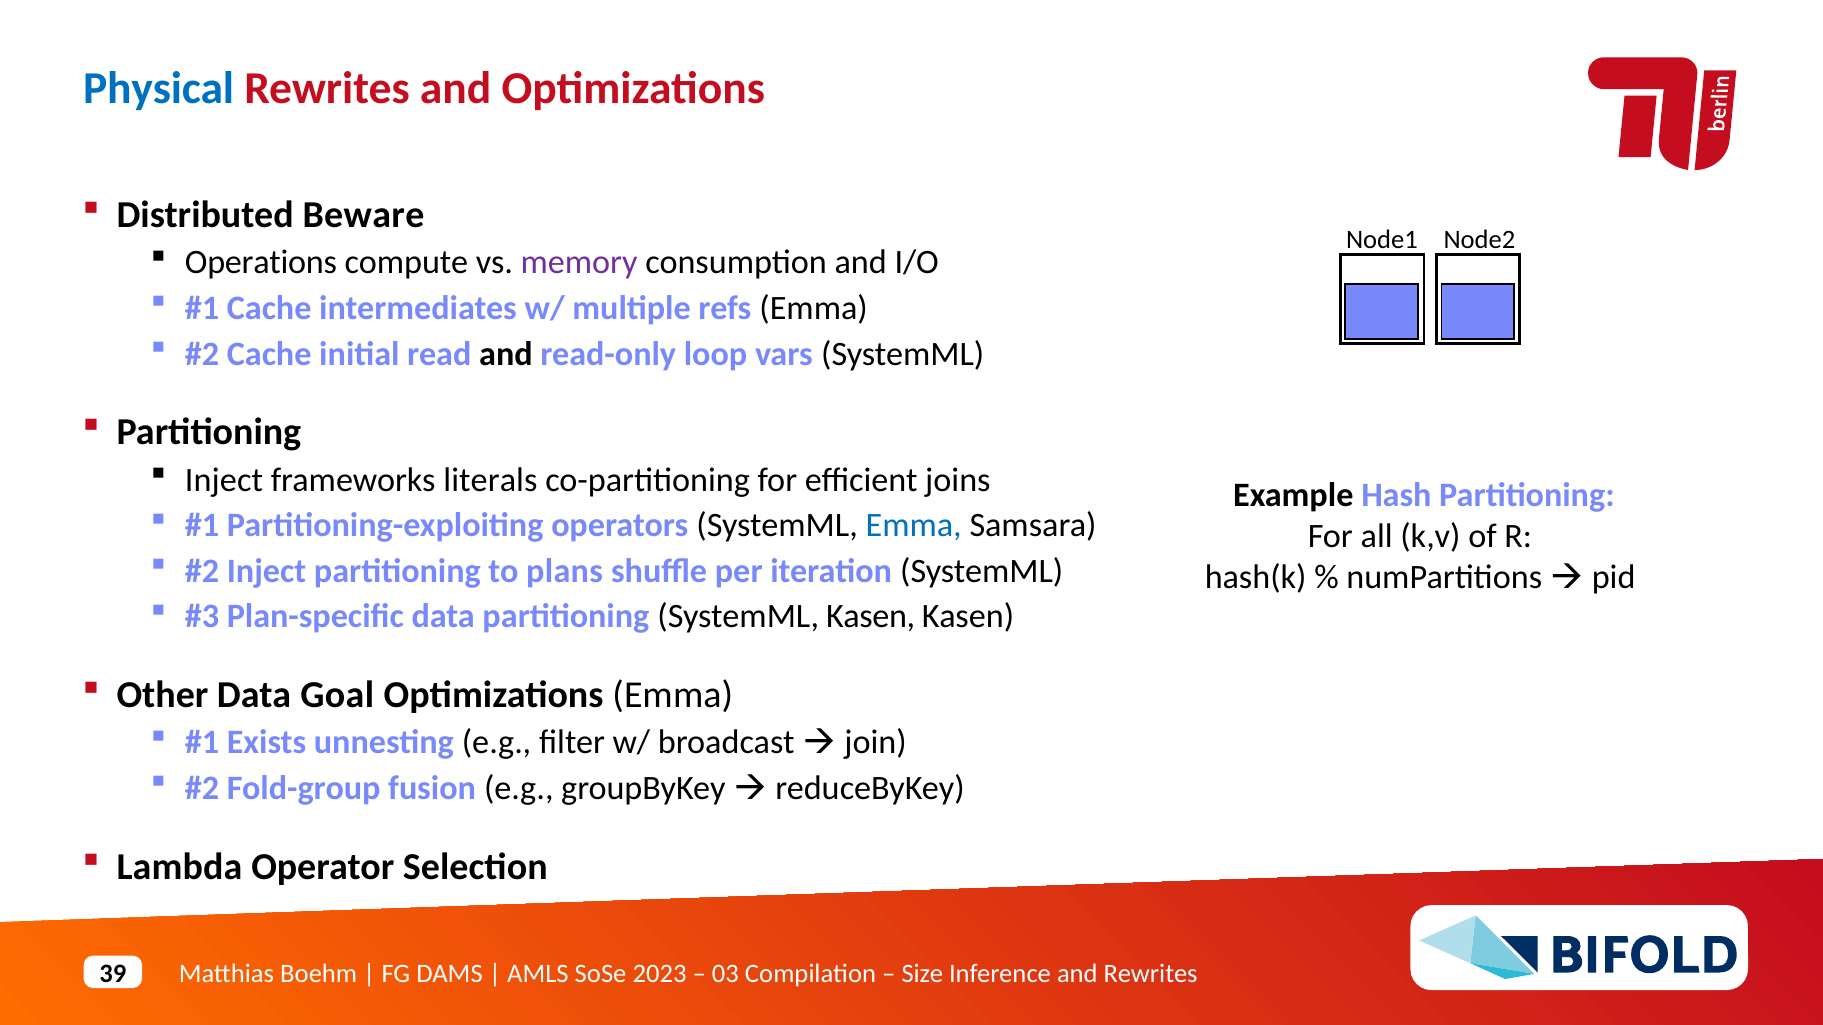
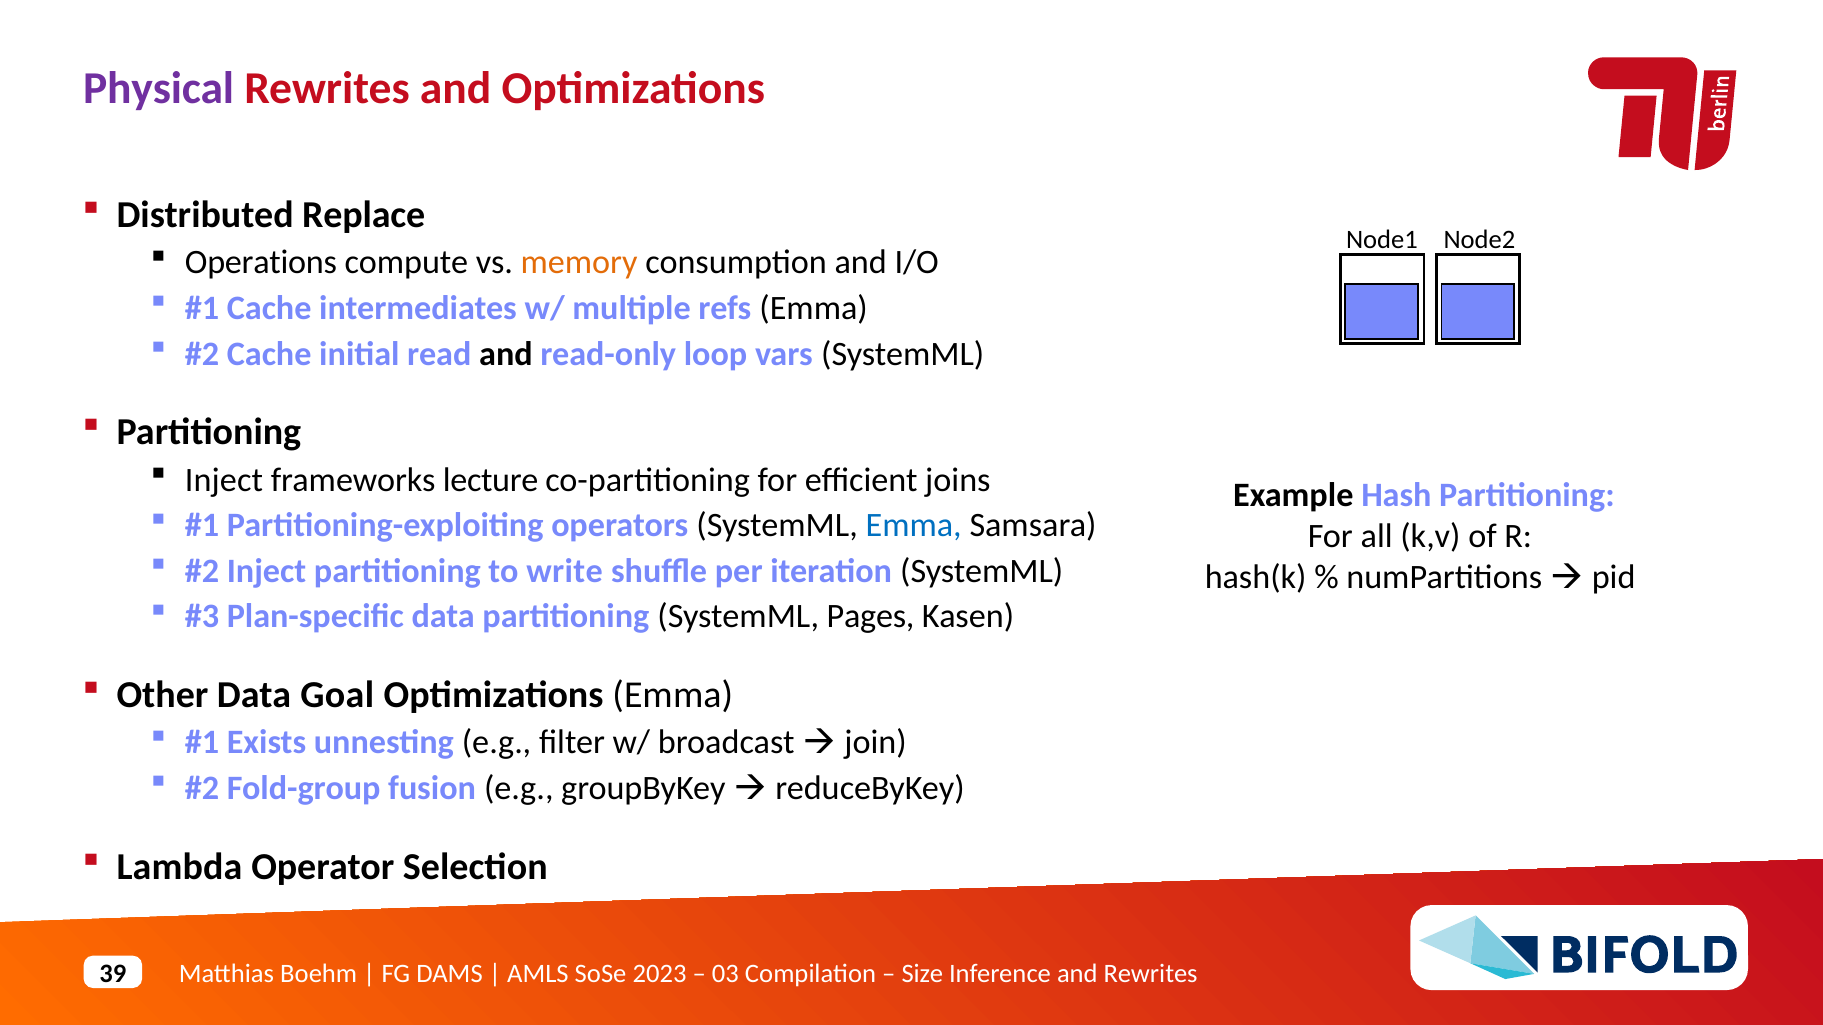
Physical colour: blue -> purple (159, 88)
Beware: Beware -> Replace (364, 215)
memory colour: purple -> orange (579, 263)
literals: literals -> lecture (491, 480)
plans: plans -> write (565, 571)
SystemML Kasen: Kasen -> Pages (871, 617)
